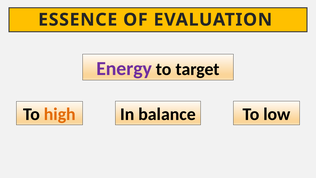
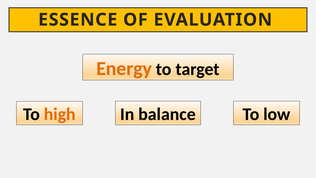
Energy colour: purple -> orange (124, 68)
